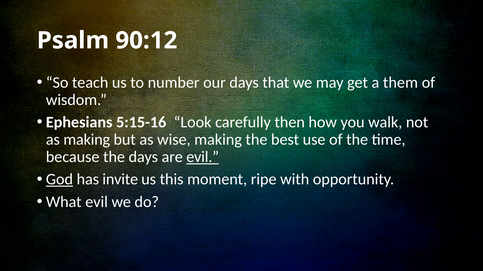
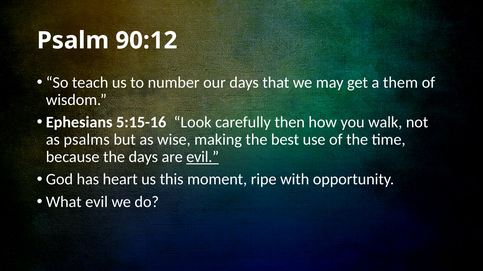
as making: making -> psalms (87, 140)
God underline: present -> none (59, 180)
invite: invite -> heart (120, 180)
